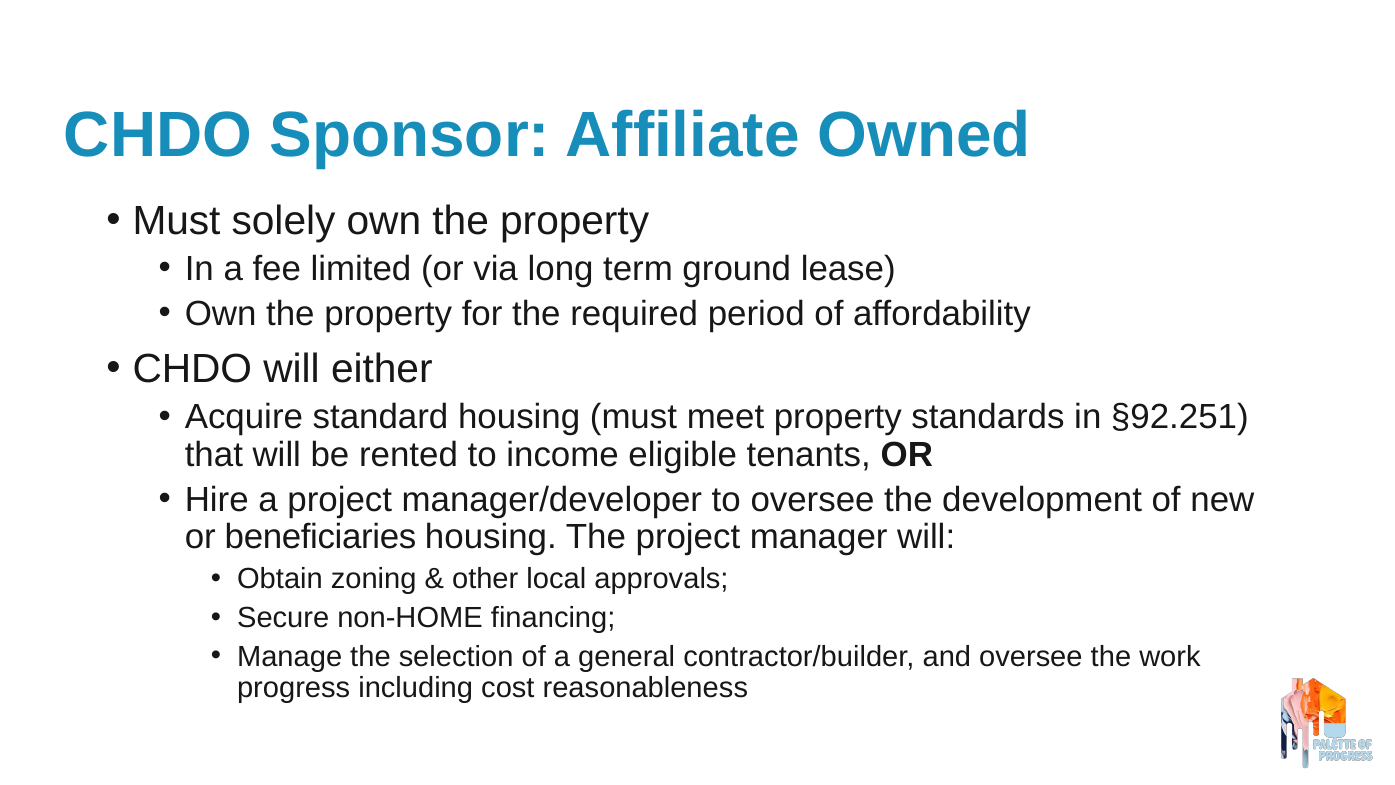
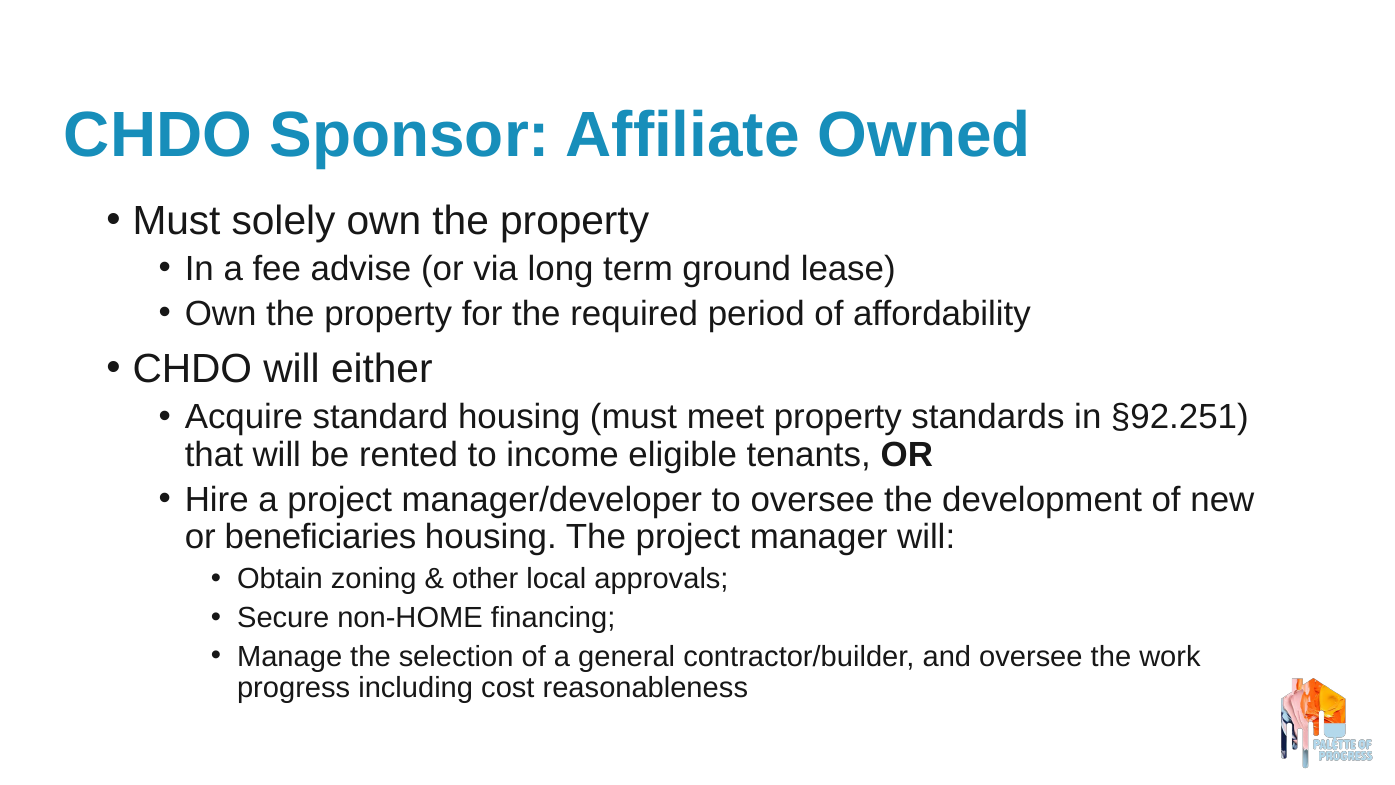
limited: limited -> advise (361, 269)
